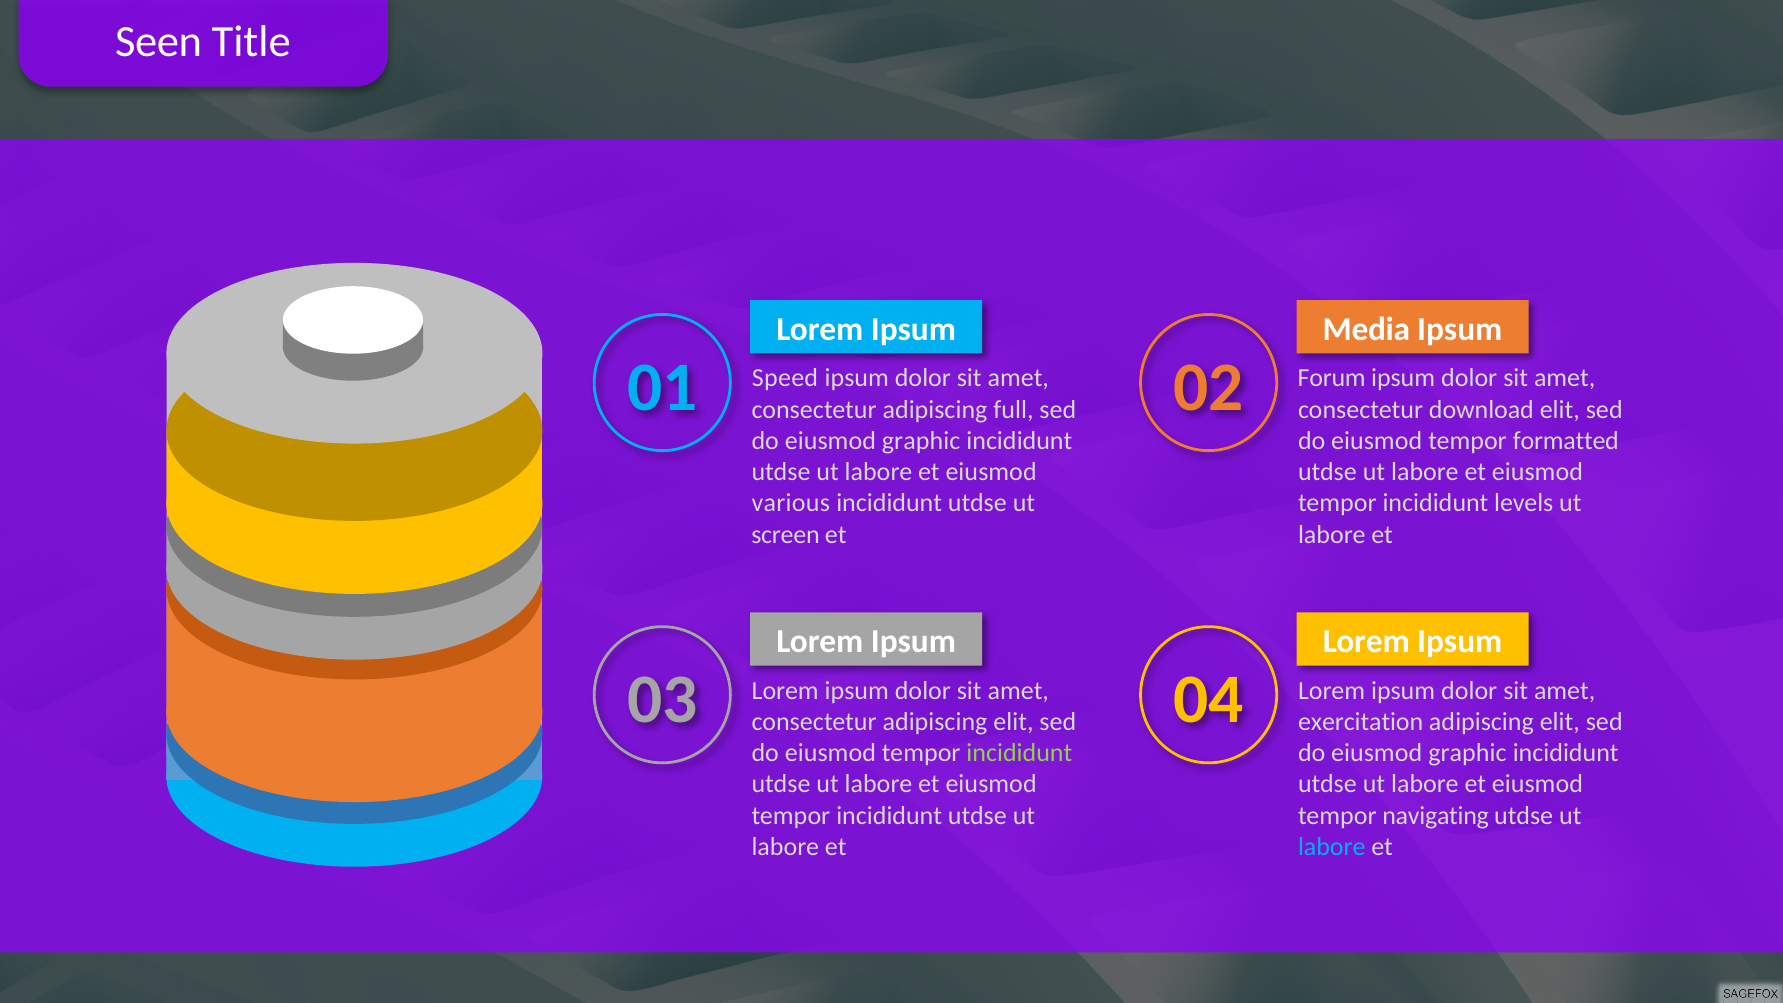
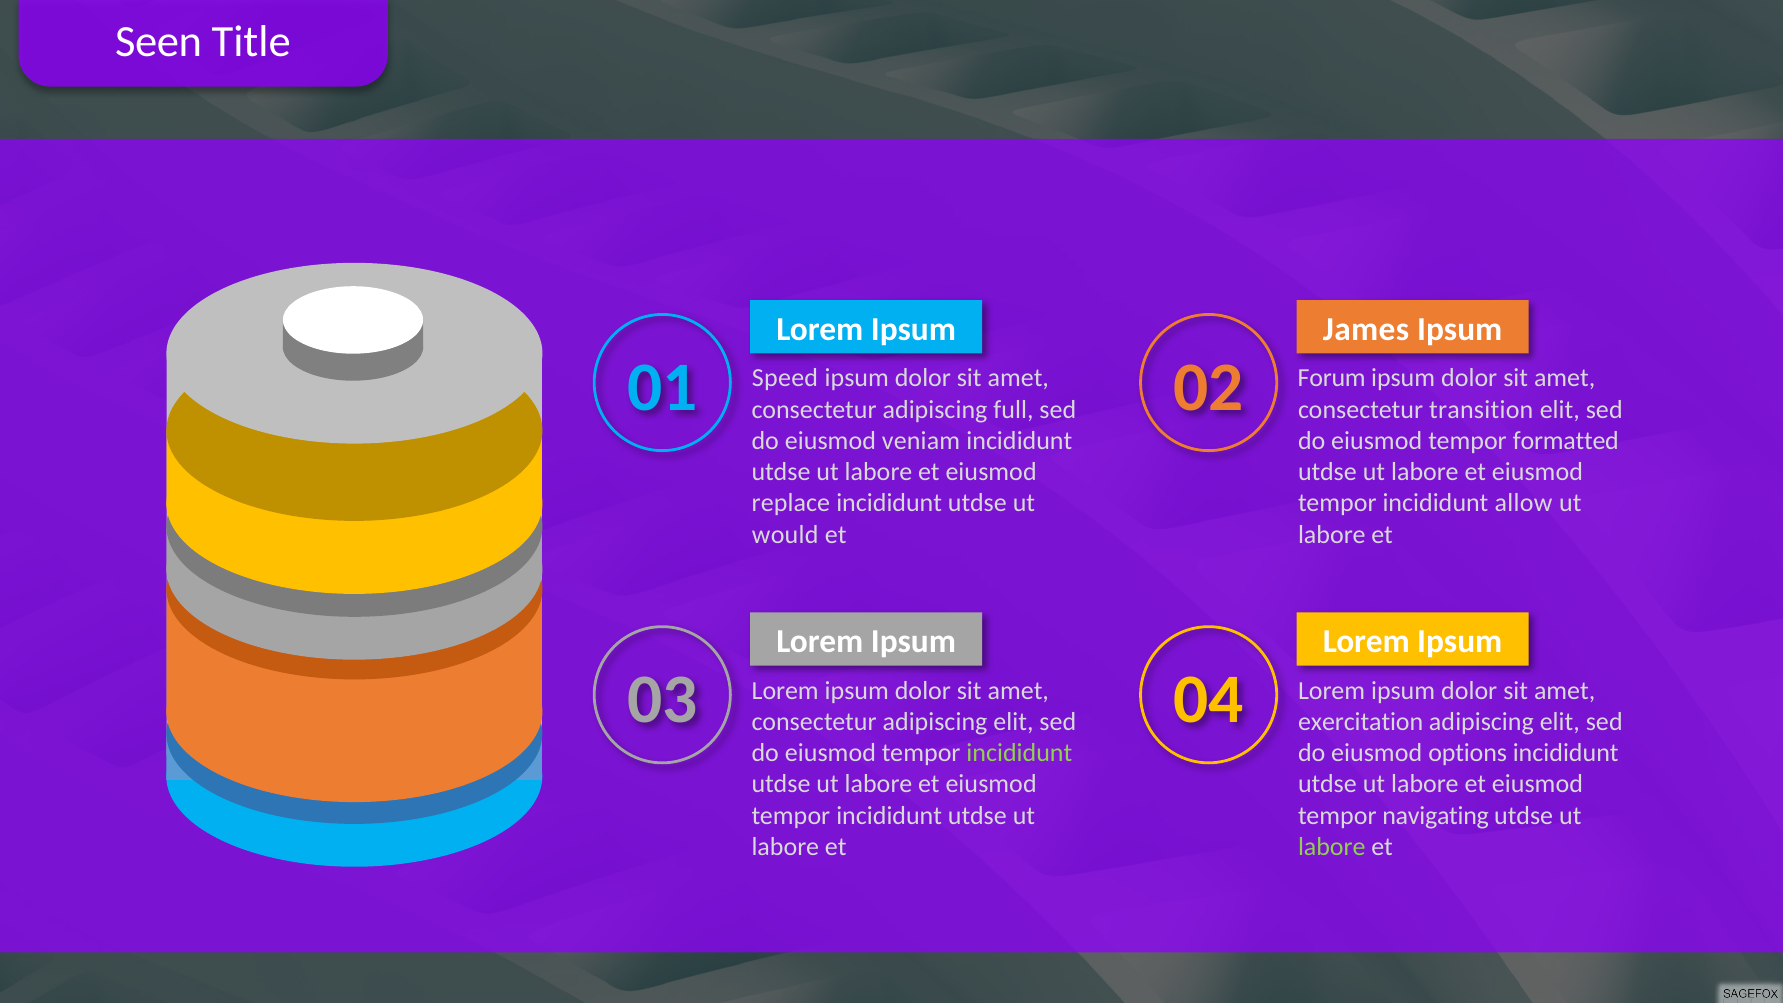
Media: Media -> James (1366, 329)
download: download -> transition (1481, 410)
graphic: graphic -> veniam (921, 441)
various: various -> replace (791, 503)
levels: levels -> allow (1524, 503)
screen: screen -> would (785, 534)
graphic: graphic -> options (1468, 753)
labore colour: light blue -> light green (1332, 847)
